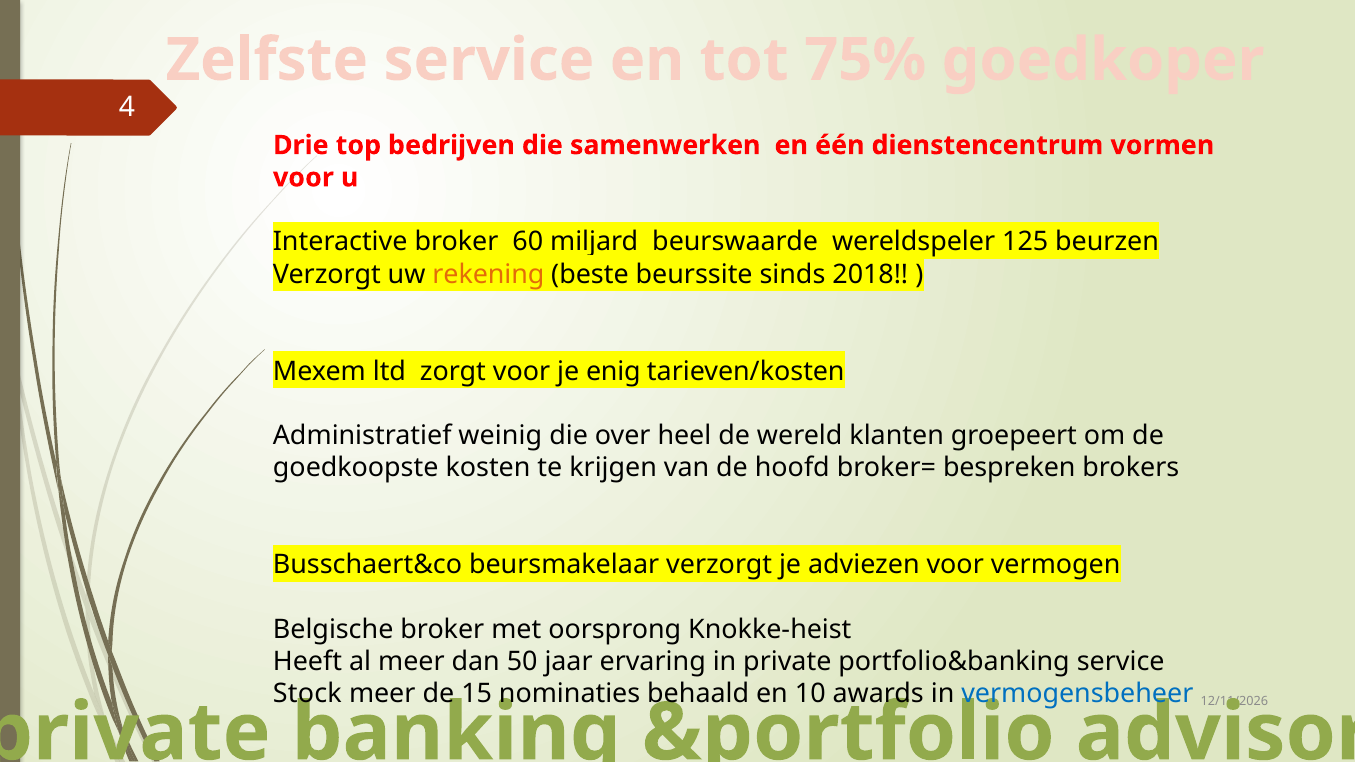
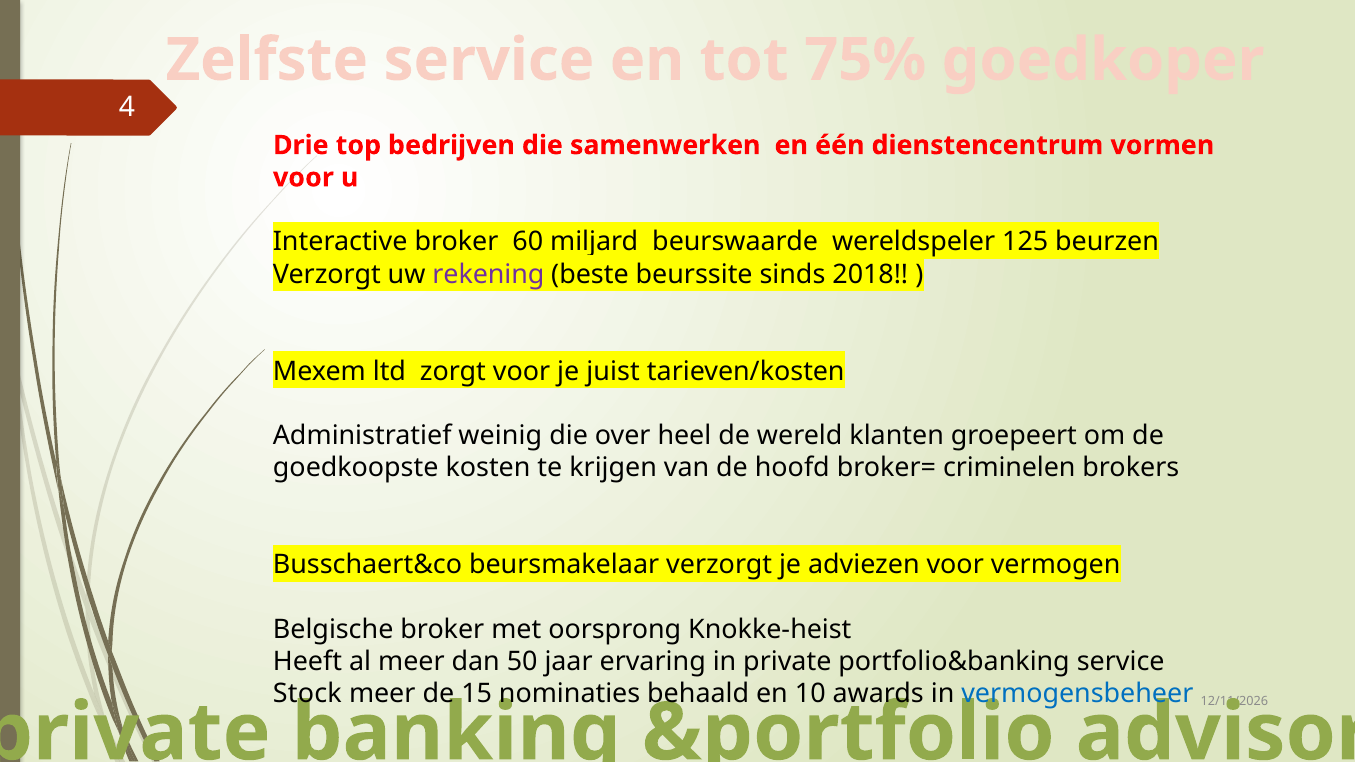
rekening colour: orange -> purple (488, 274)
enig: enig -> juist (613, 371)
bespreken: bespreken -> criminelen (1009, 468)
